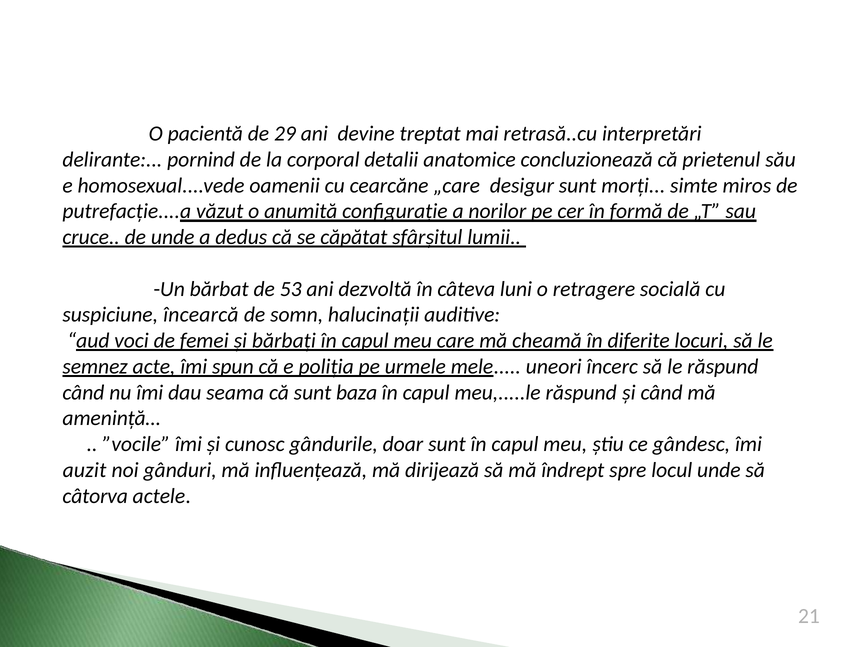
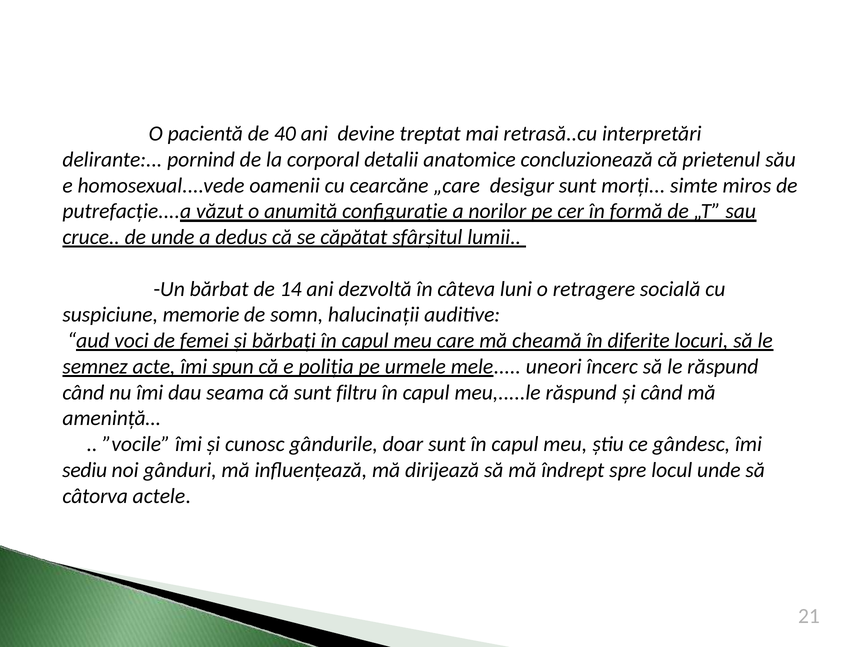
29: 29 -> 40 (285, 134)
53: 53 -> 14 (291, 289)
încearcă: încearcă -> memorie (201, 315)
baza: baza -> filtru (357, 393)
auzit: auzit -> sediu (85, 470)
